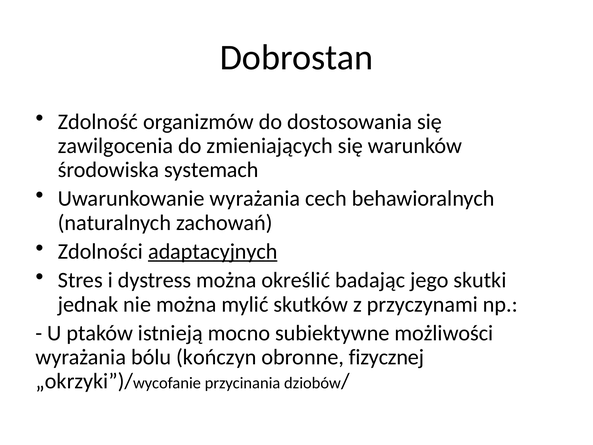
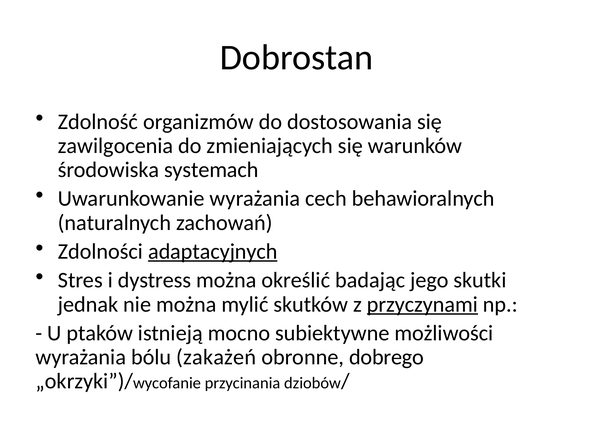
przyczynami underline: none -> present (422, 304)
kończyn: kończyn -> zakażeń (216, 357)
fizycznej: fizycznej -> dobrego (386, 357)
